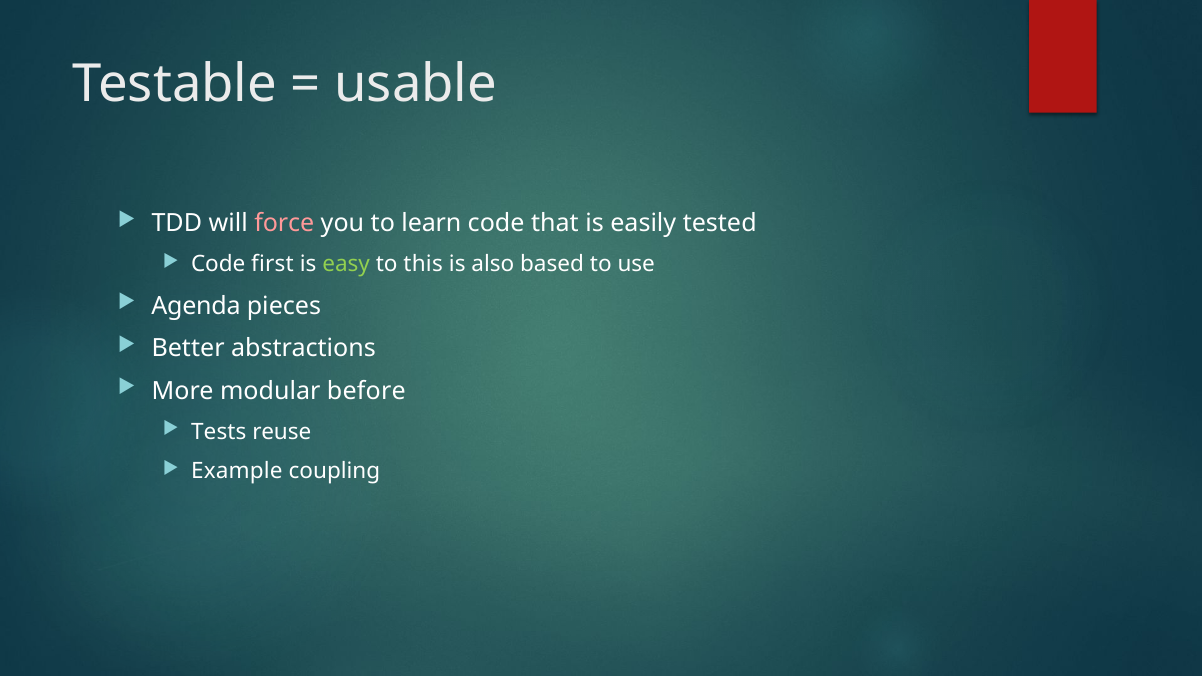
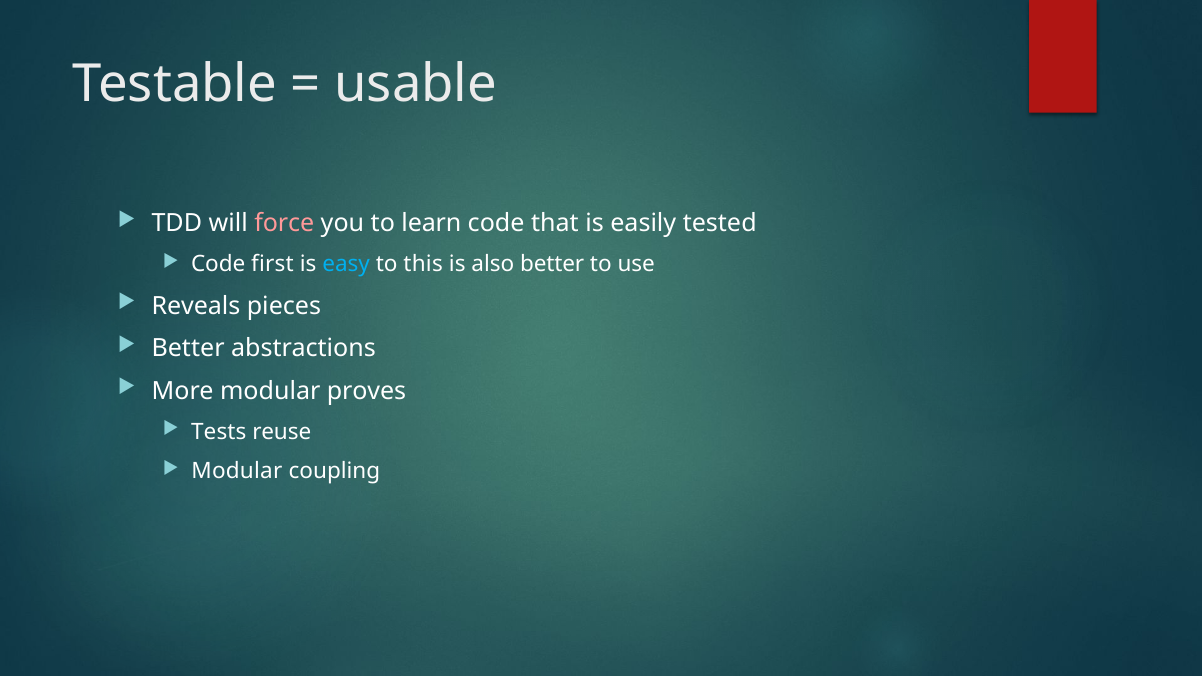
easy colour: light green -> light blue (346, 265)
also based: based -> better (552, 265)
Agenda: Agenda -> Reveals (196, 306)
before: before -> proves (367, 391)
Example: Example -> Modular (237, 472)
